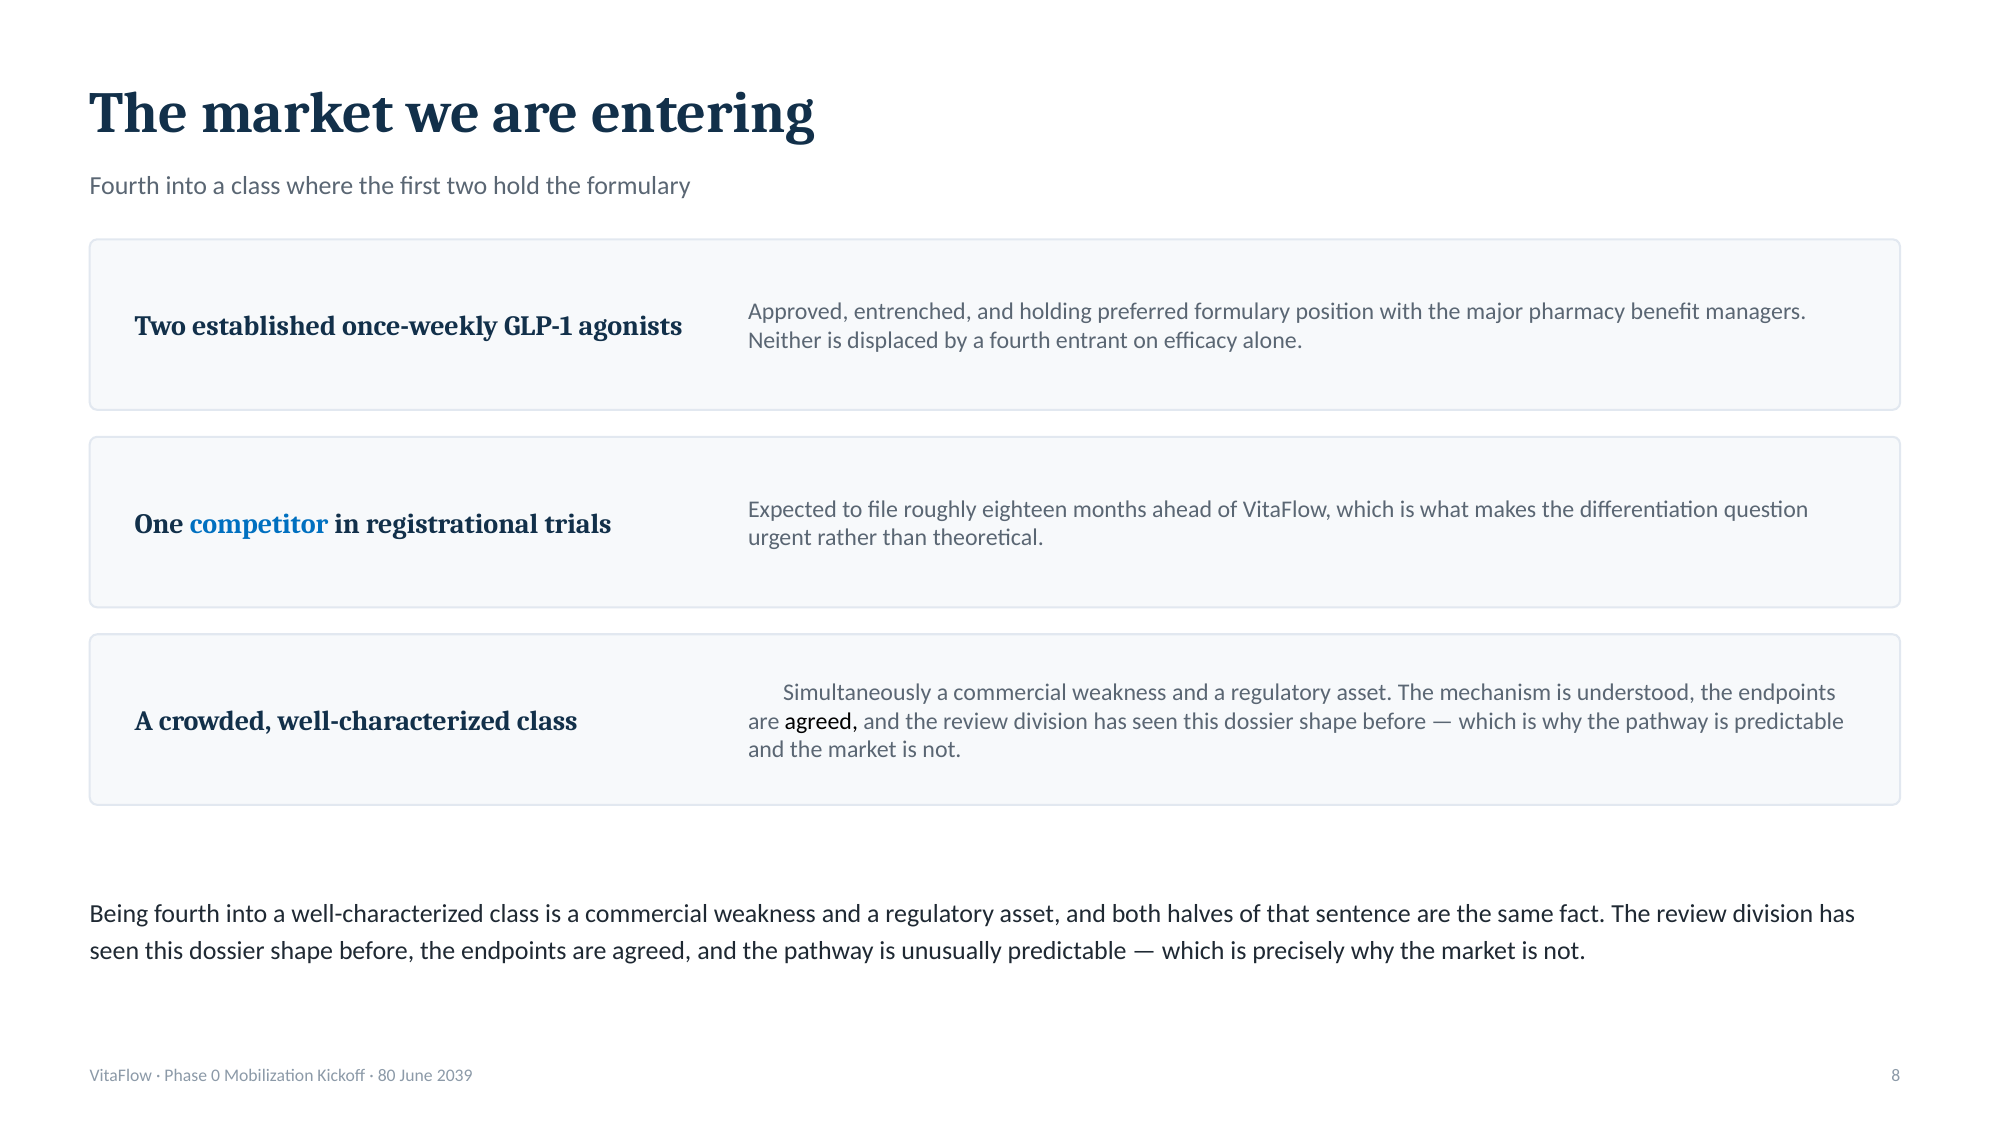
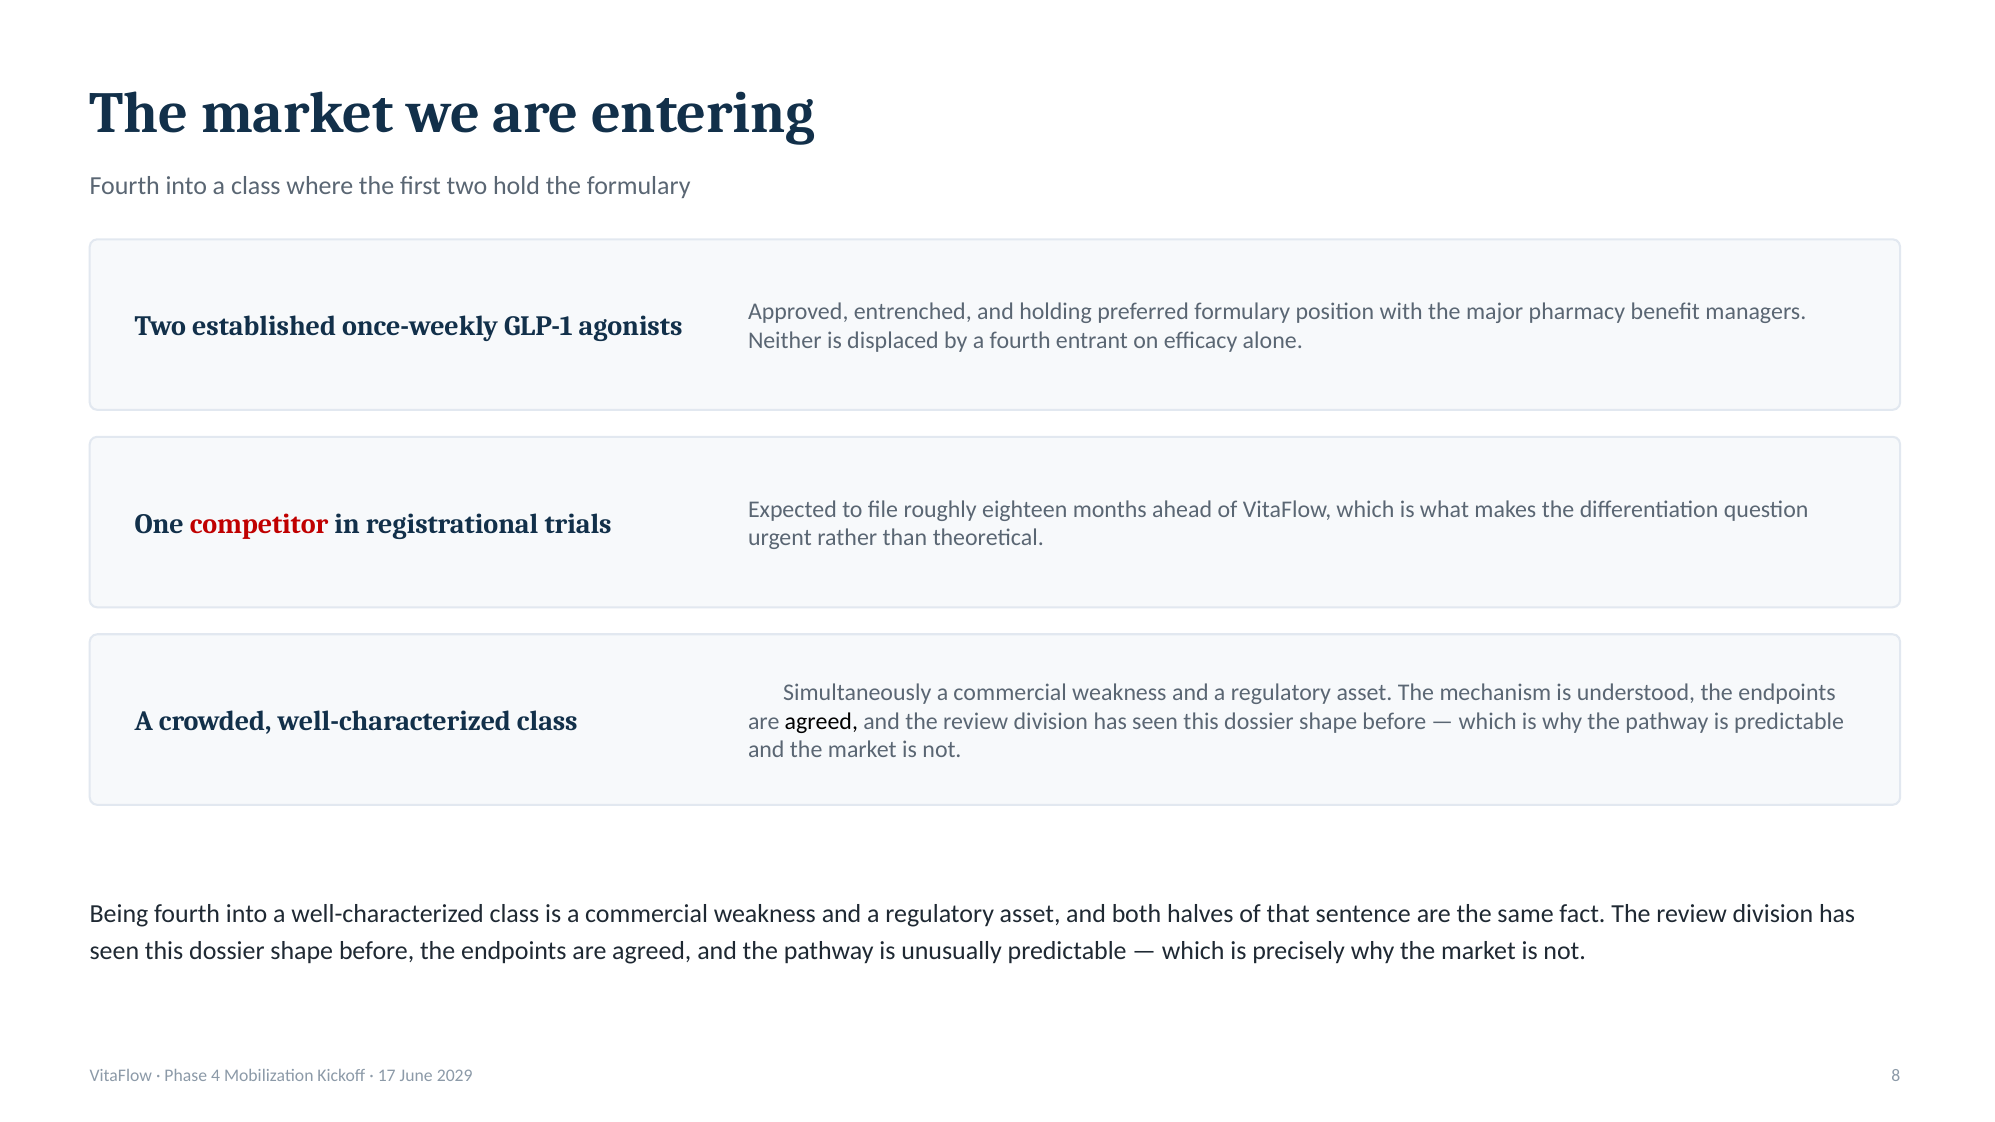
competitor colour: blue -> red (259, 524)
0: 0 -> 4 (216, 1076)
80: 80 -> 17 (387, 1076)
2039: 2039 -> 2029 (455, 1076)
